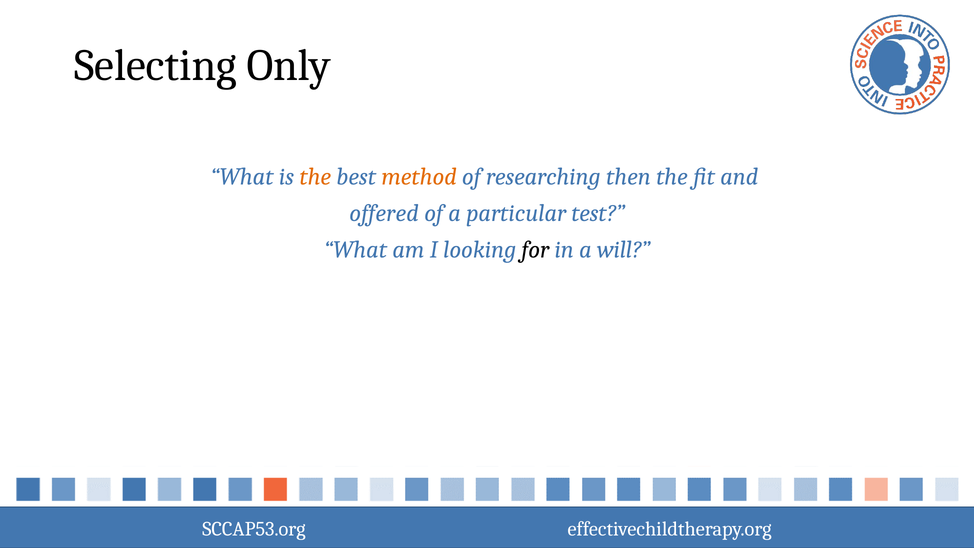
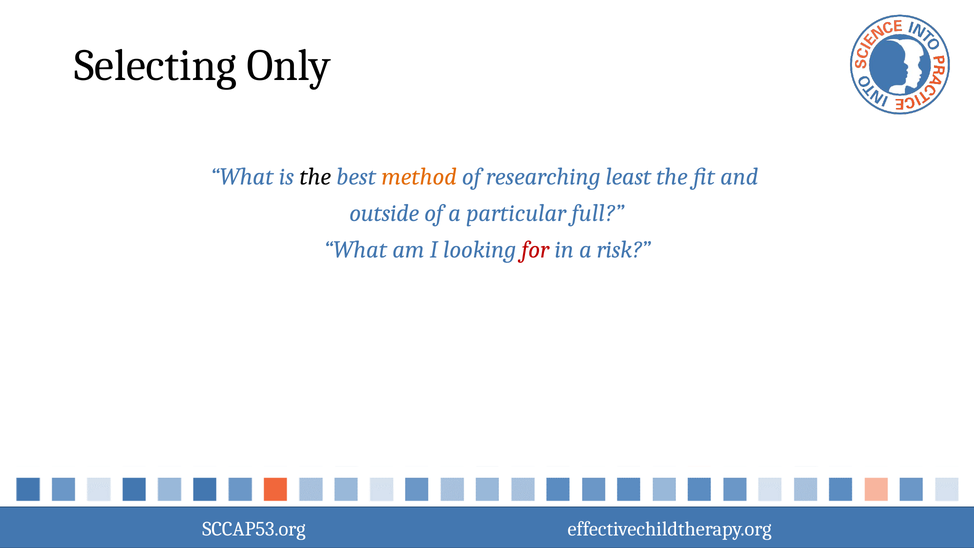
the colour: orange -> black (315, 177)
then: then -> least (629, 177)
offered: offered -> outside (384, 213)
test: test -> full (598, 213)
for colour: black -> red (535, 249)
will: will -> risk (624, 249)
